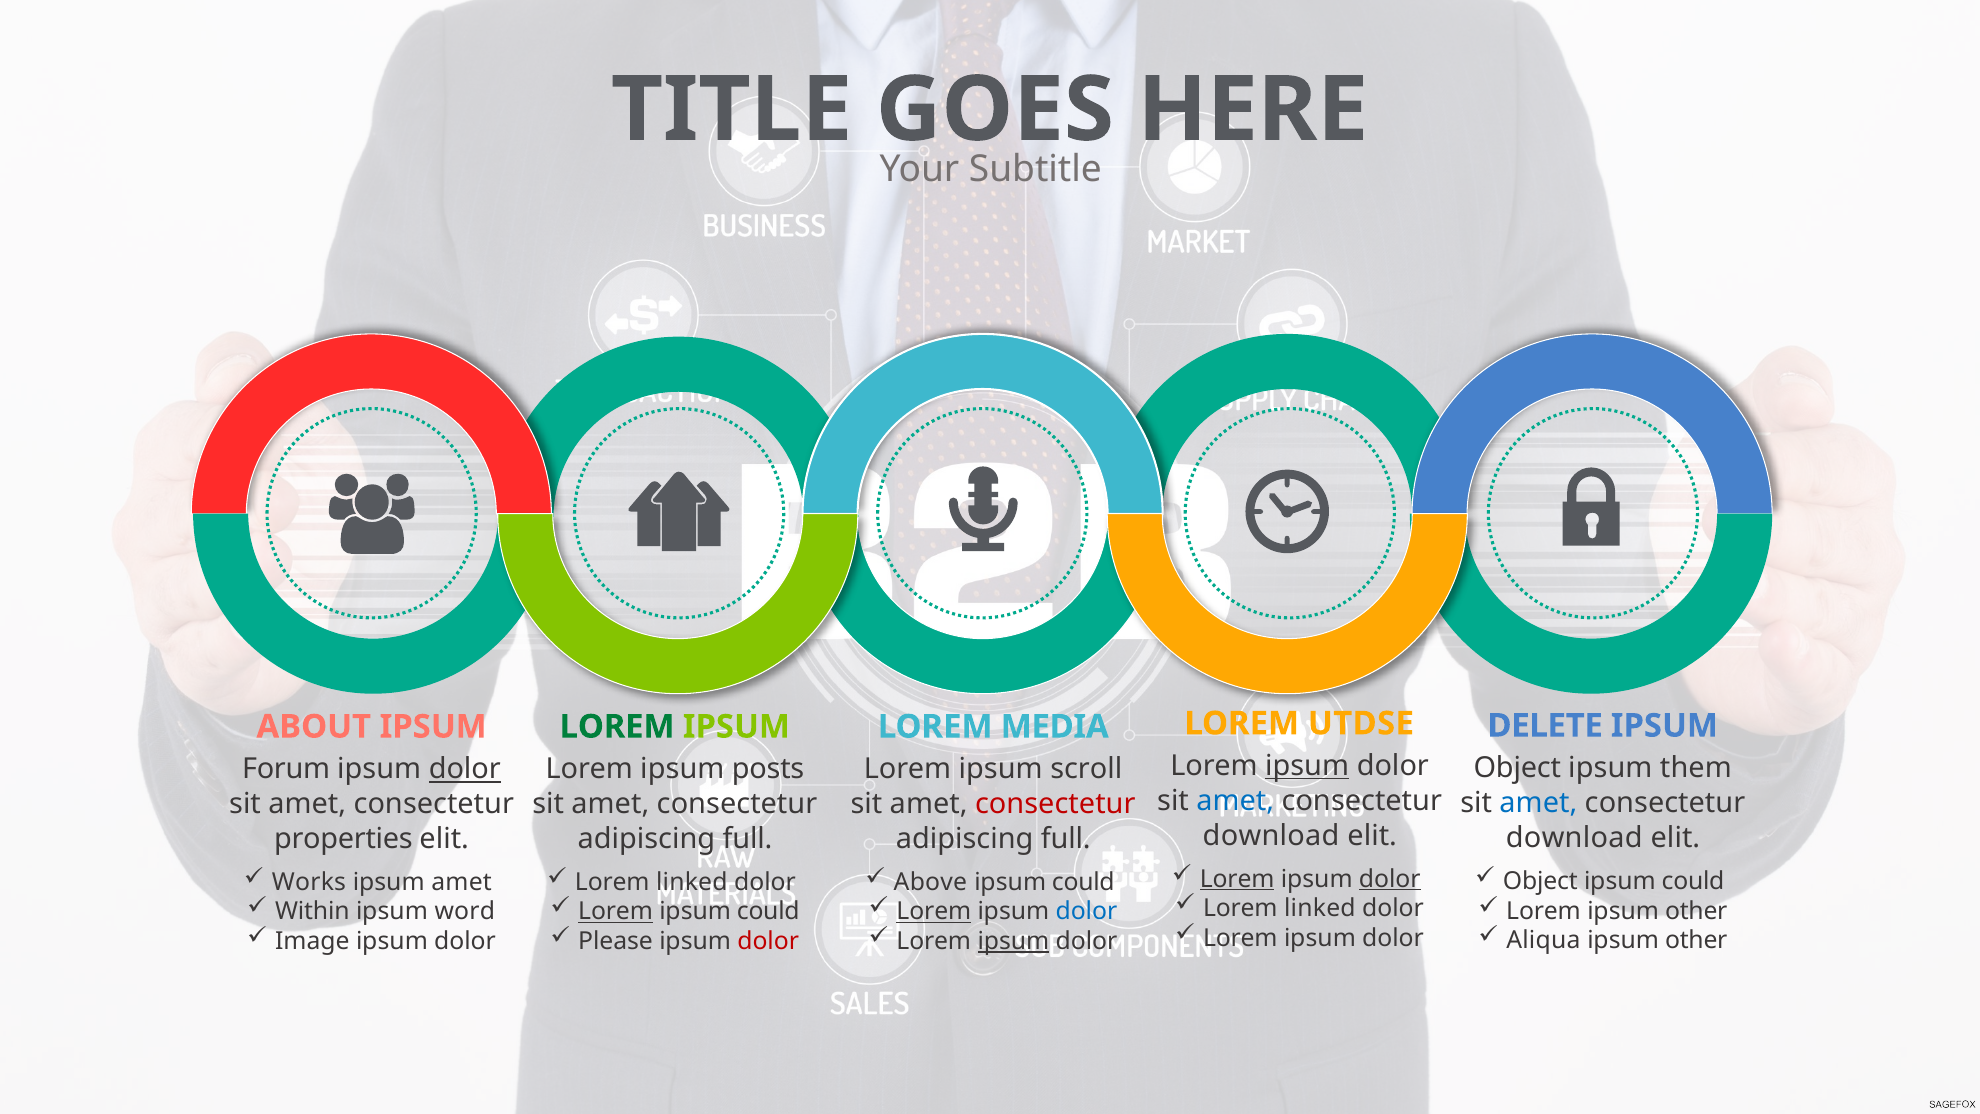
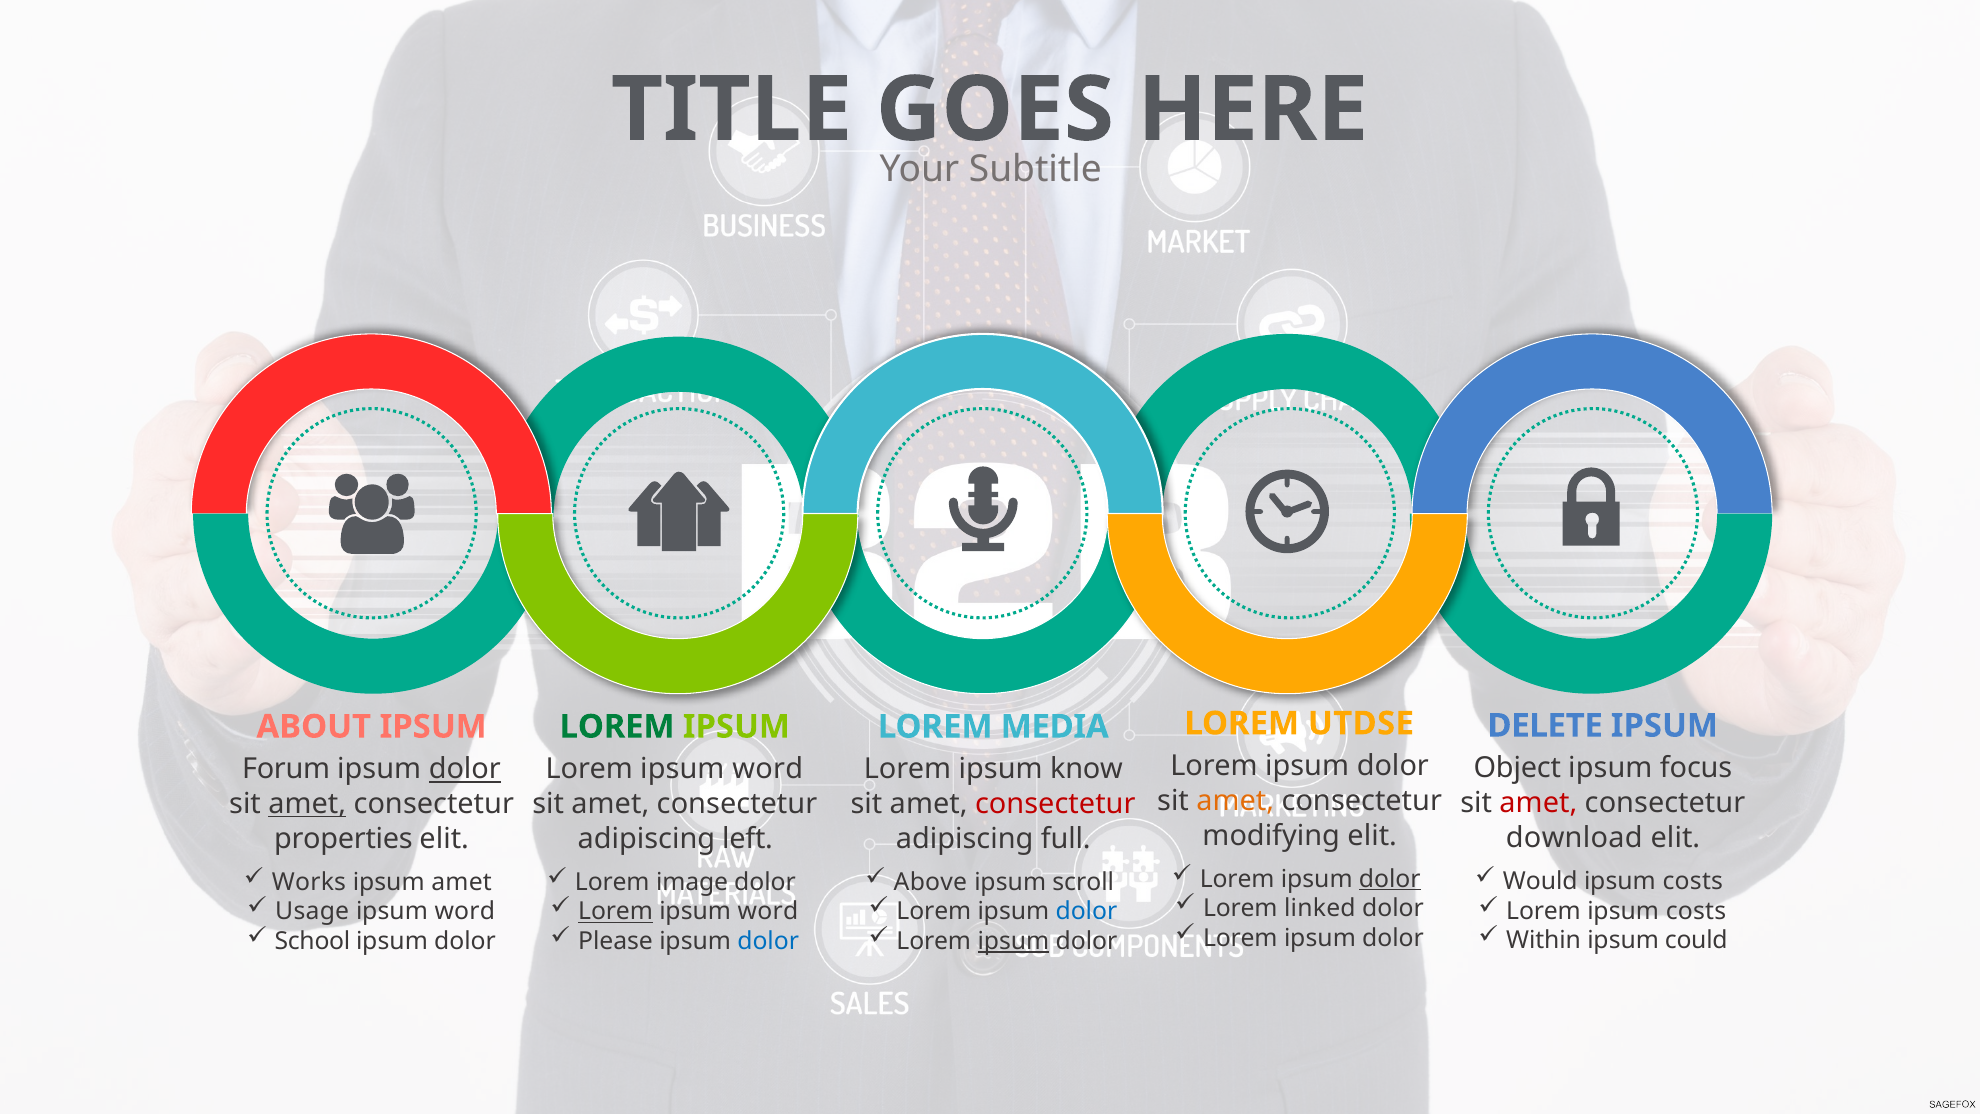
ipsum underline: present -> none (1307, 766)
them: them -> focus (1696, 768)
posts: posts -> word (768, 769)
scroll: scroll -> know (1086, 769)
amet colour: blue -> orange (1235, 801)
amet colour: blue -> red (1538, 803)
amet underline: none -> present (307, 804)
download: download -> modifying (1271, 835)
full: full -> left (748, 838)
Lorem underline: present -> none (1237, 879)
Object: Object -> Would (1540, 881)
could: could -> costs (1693, 881)
linked: linked -> image (692, 882)
could: could -> scroll (1083, 882)
Lorem ipsum other: other -> costs (1696, 911)
Within: Within -> Usage (312, 912)
could: could -> word (768, 912)
Lorem underline: present -> none (934, 912)
Aliqua: Aliqua -> Within (1544, 940)
other: other -> could (1696, 940)
Image: Image -> School (312, 941)
dolor colour: red -> blue (768, 941)
